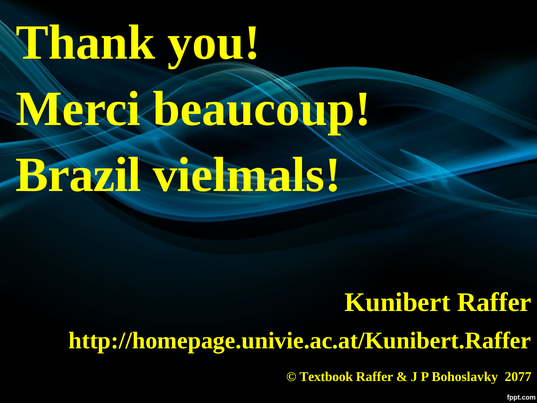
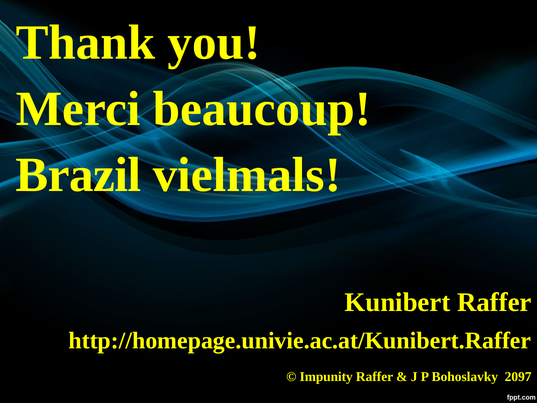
Textbook: Textbook -> Impunity (326, 376)
2077: 2077 -> 2097 (518, 376)
